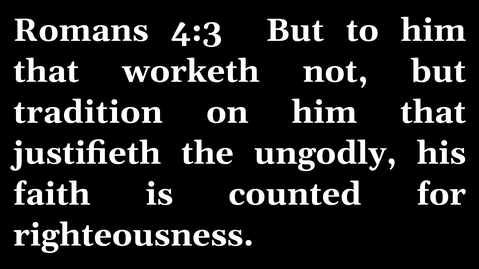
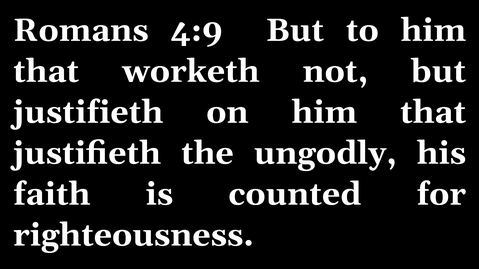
4:3: 4:3 -> 4:9 (196, 30)
tradition: tradition -> justifieth (88, 112)
